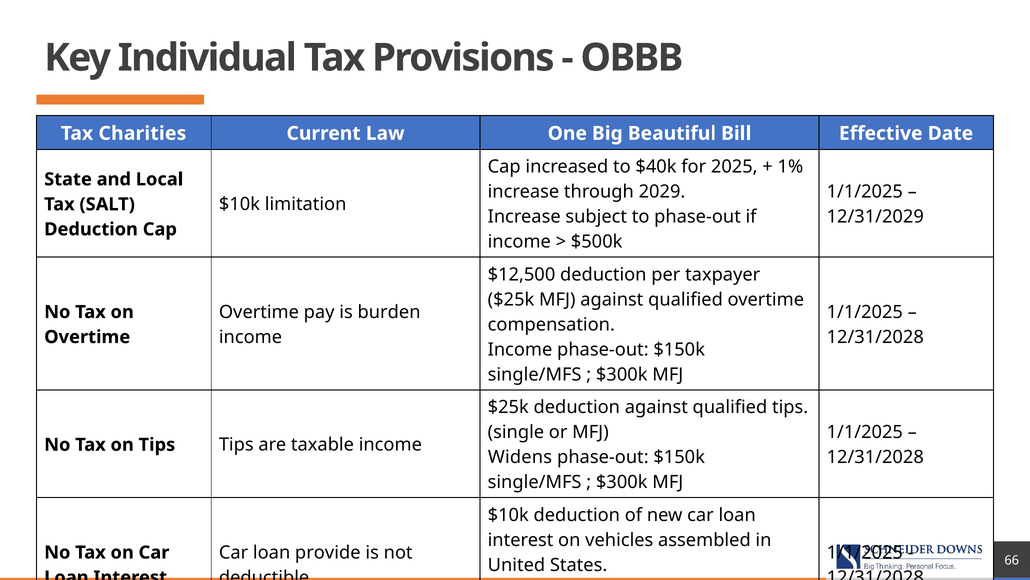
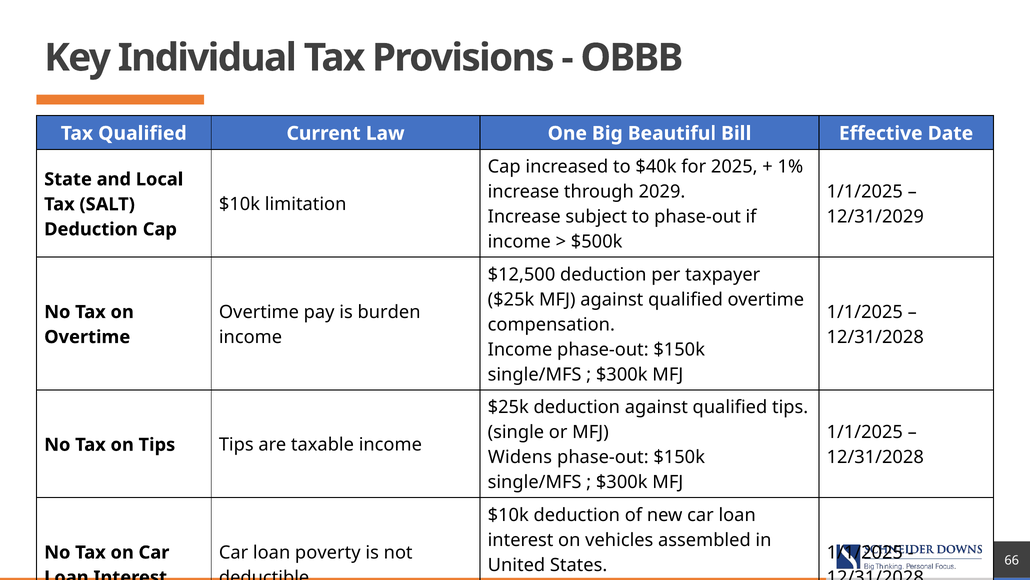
Tax Charities: Charities -> Qualified (142, 133)
provide: provide -> poverty (328, 552)
